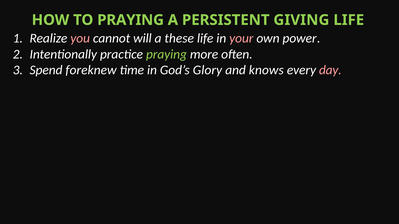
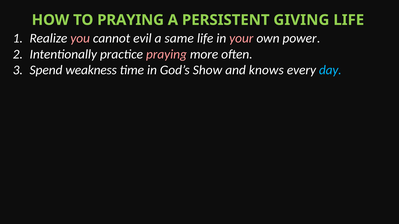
will: will -> evil (142, 38)
these: these -> same (179, 38)
praying colour: light green -> pink (166, 54)
foreknew: foreknew -> weakness (91, 70)
Glory: Glory -> Show (207, 70)
day colour: pink -> light blue (330, 70)
